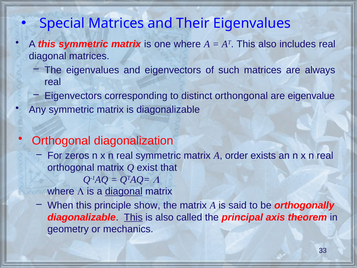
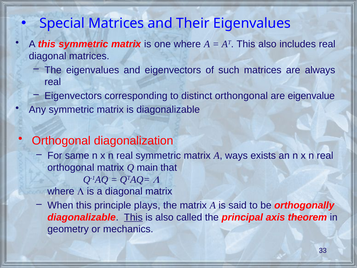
zeros: zeros -> same (77, 156)
order: order -> ways (236, 156)
exist: exist -> main (147, 167)
diagonal underline: present -> none (124, 191)
show: show -> plays (147, 205)
